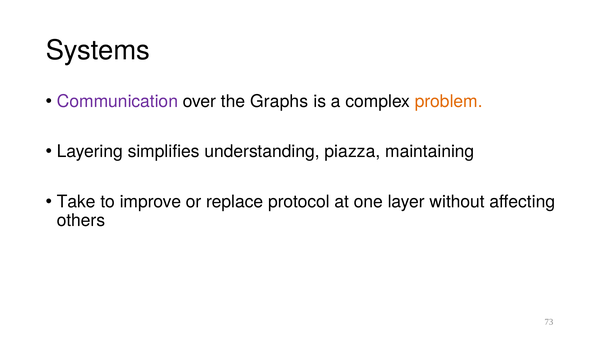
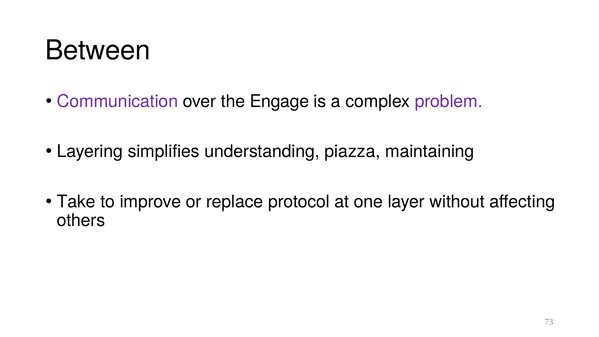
Systems: Systems -> Between (98, 50)
Graphs: Graphs -> Engage (279, 101)
problem colour: orange -> purple (449, 101)
